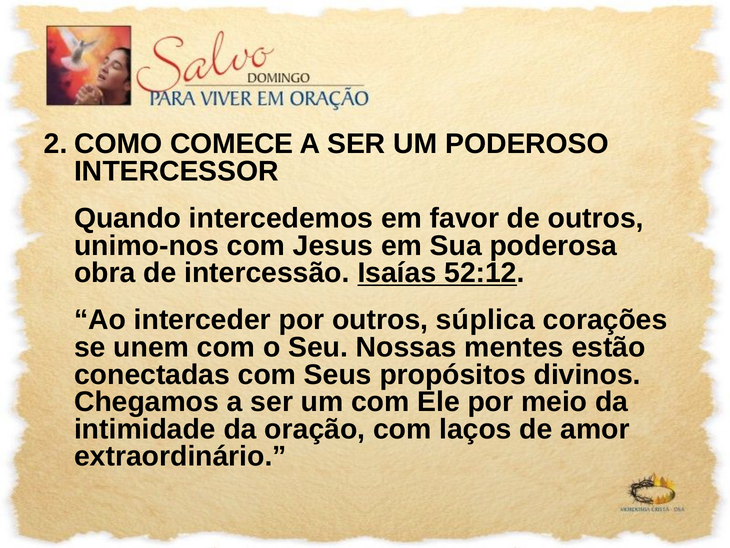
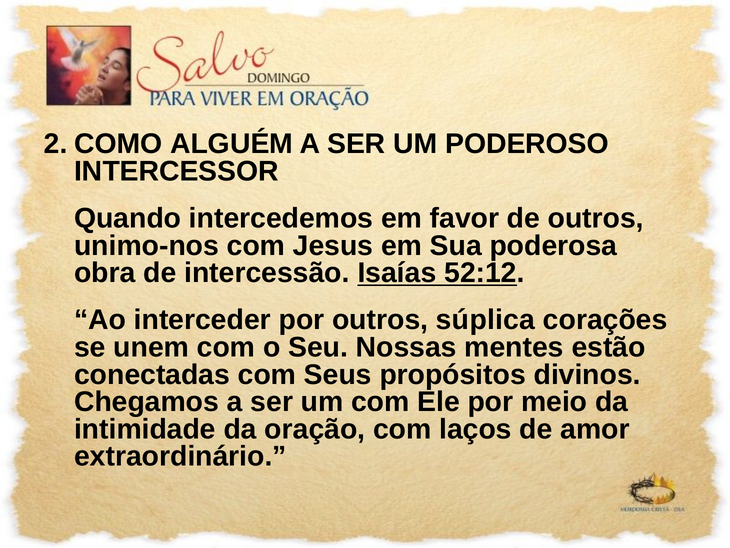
COMECE: COMECE -> ALGUÉM (232, 144)
